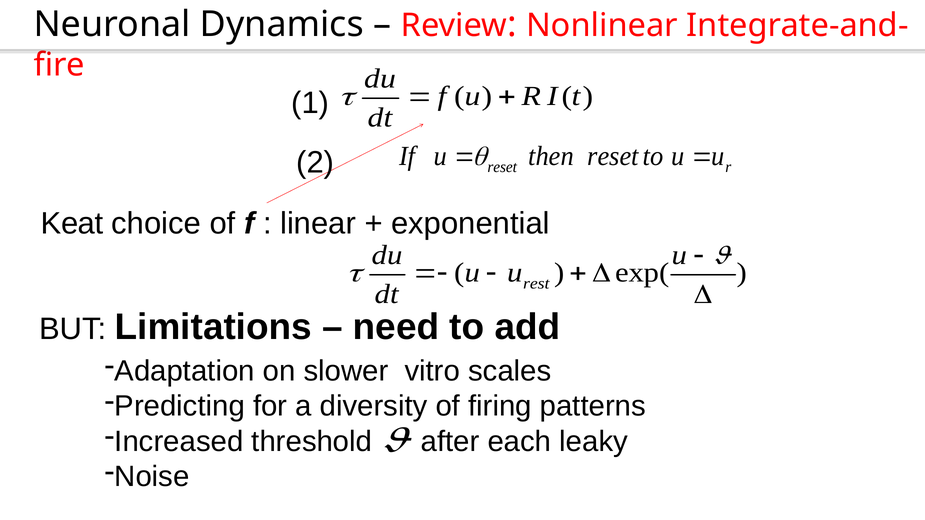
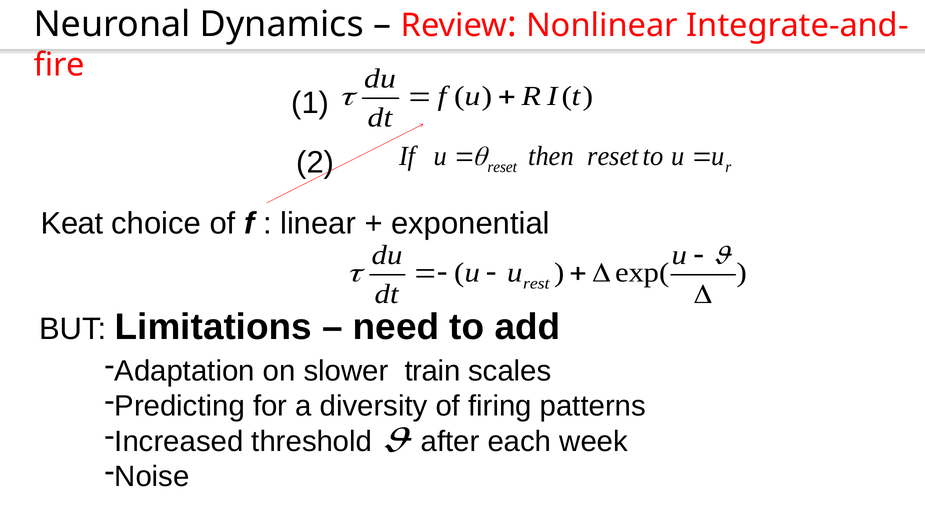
vitro: vitro -> train (433, 371)
leaky: leaky -> week (594, 442)
